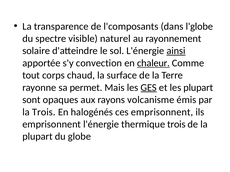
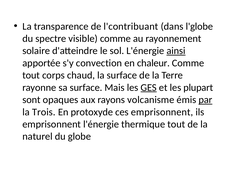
l'composants: l'composants -> l'contribuant (131, 26)
visible naturel: naturel -> comme (115, 39)
chaleur underline: present -> none (153, 63)
sa permet: permet -> surface (86, 88)
par underline: none -> present (205, 100)
halogénés: halogénés -> protoxyde (92, 112)
thermique trois: trois -> tout (176, 125)
plupart: plupart -> naturel (37, 137)
